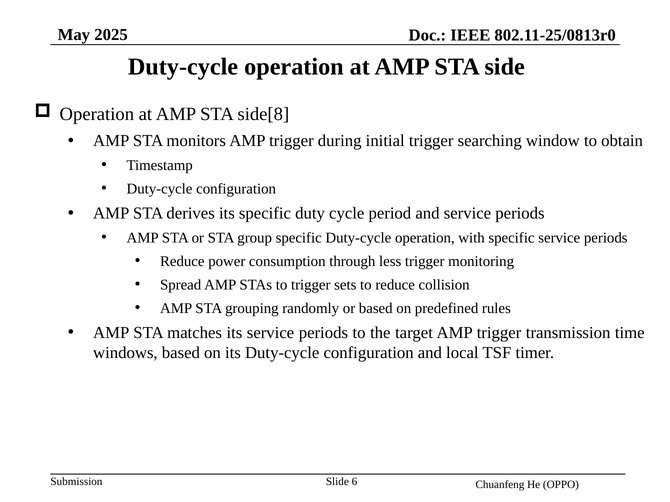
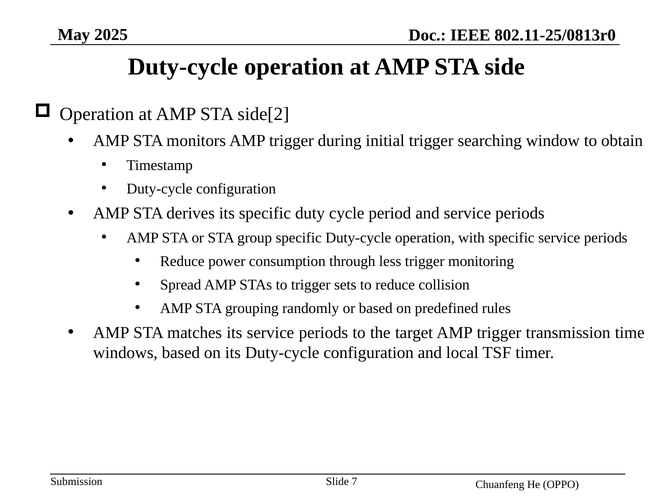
side[8: side[8 -> side[2 (263, 114)
6: 6 -> 7 (354, 482)
